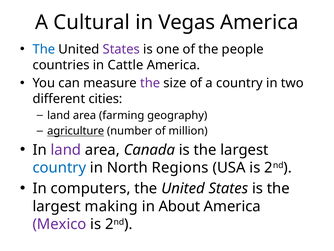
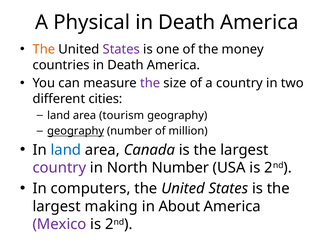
Cultural: Cultural -> Physical (92, 22)
Vegas: Vegas -> Death (187, 22)
The colour: blue -> orange (44, 49)
people: people -> money (243, 49)
countries in Cattle: Cattle -> Death (126, 65)
farming: farming -> tourism (122, 115)
agriculture: agriculture -> geography (76, 131)
land colour: purple -> blue (66, 150)
country colour: blue -> purple (59, 167)
North Regions: Regions -> Number (180, 167)
